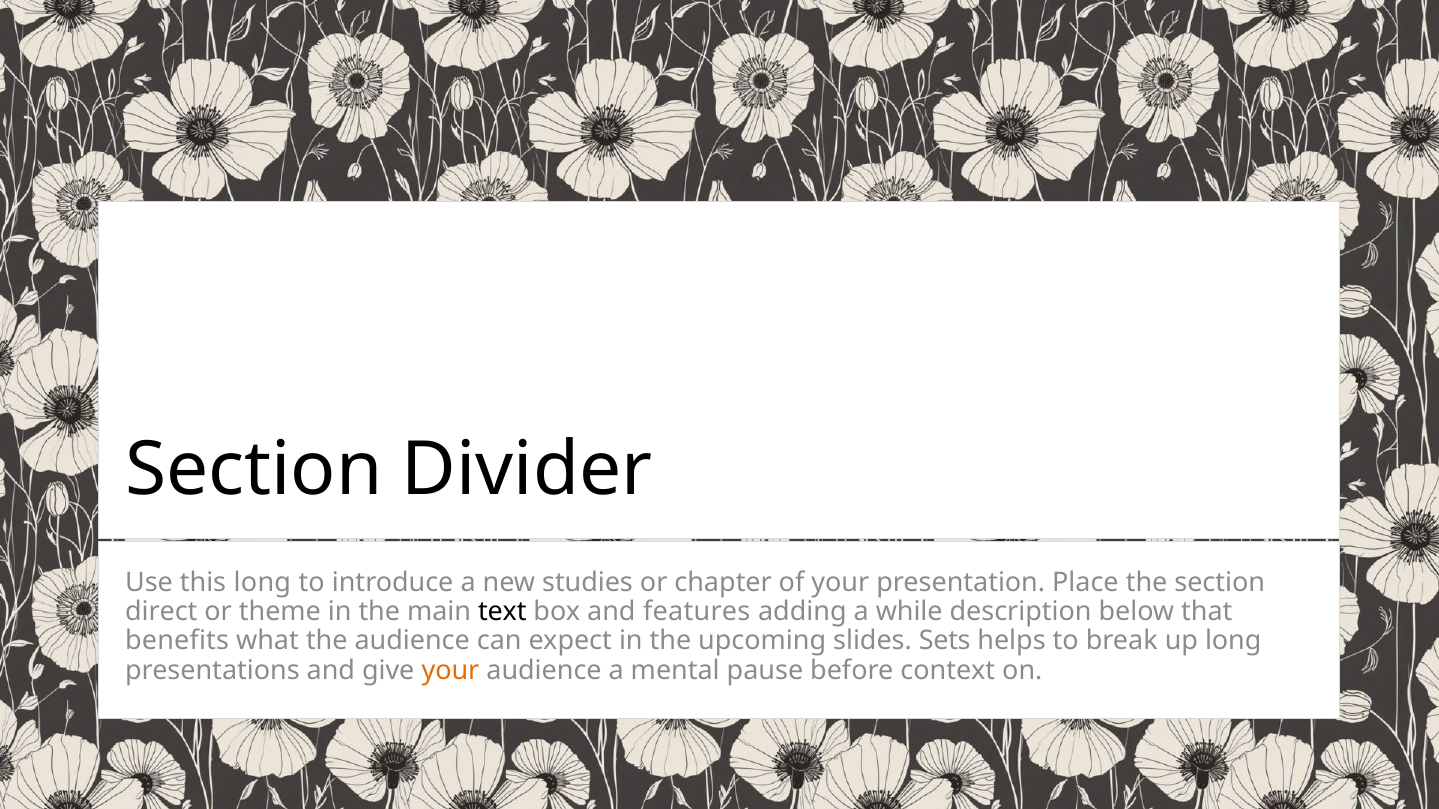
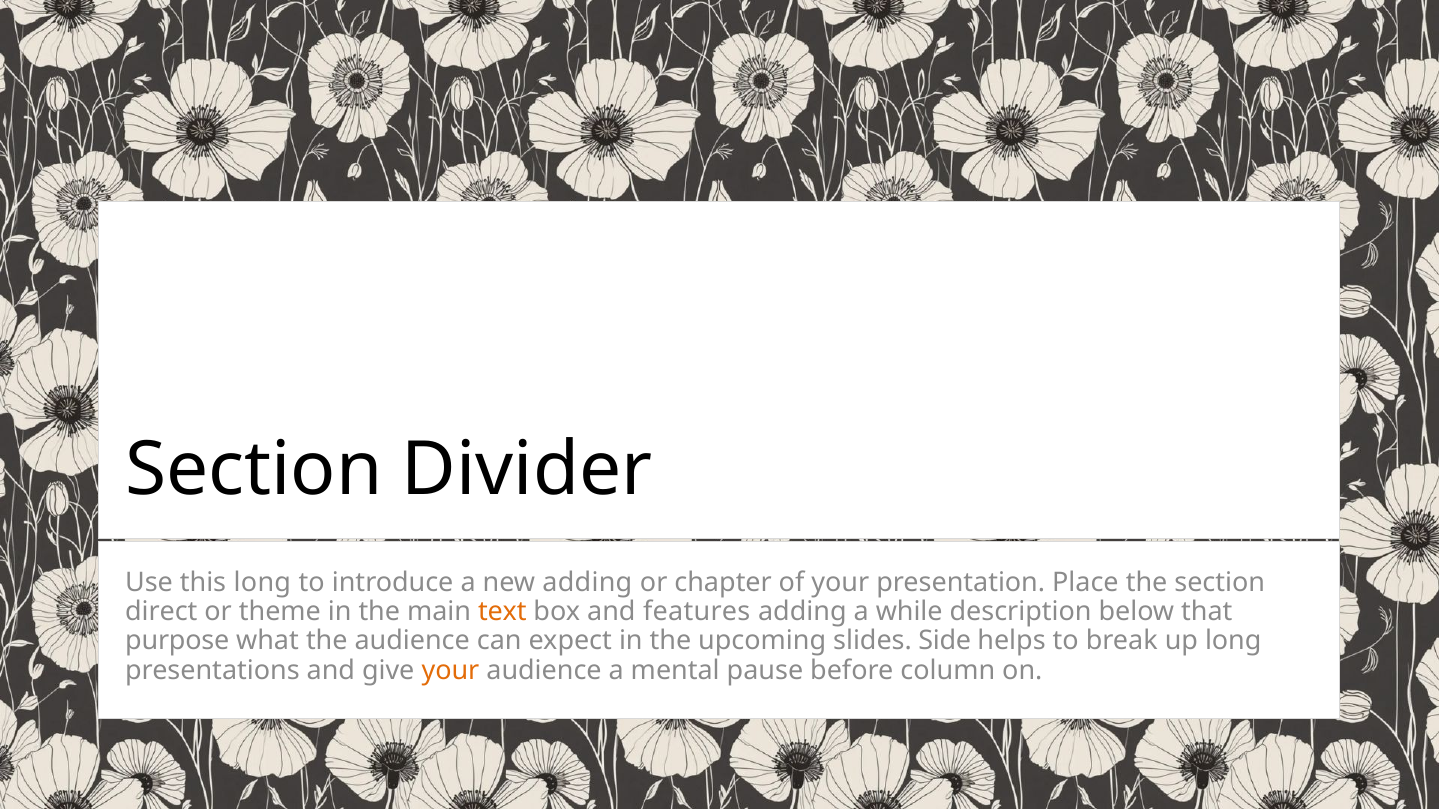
new studies: studies -> adding (587, 583)
text colour: black -> orange (502, 612)
benefits: benefits -> purpose (177, 641)
Sets: Sets -> Side (945, 641)
context: context -> column (948, 671)
